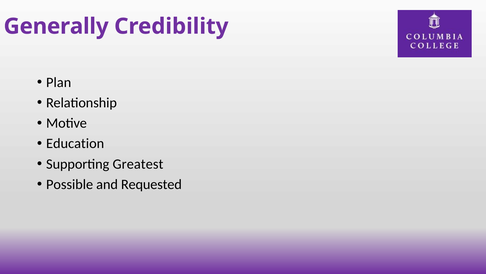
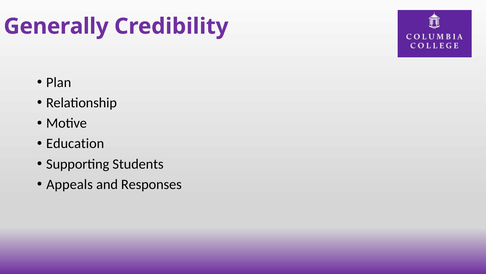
Greatest: Greatest -> Students (138, 164)
Possible: Possible -> Appeals (70, 184)
Requested: Requested -> Responses (151, 184)
